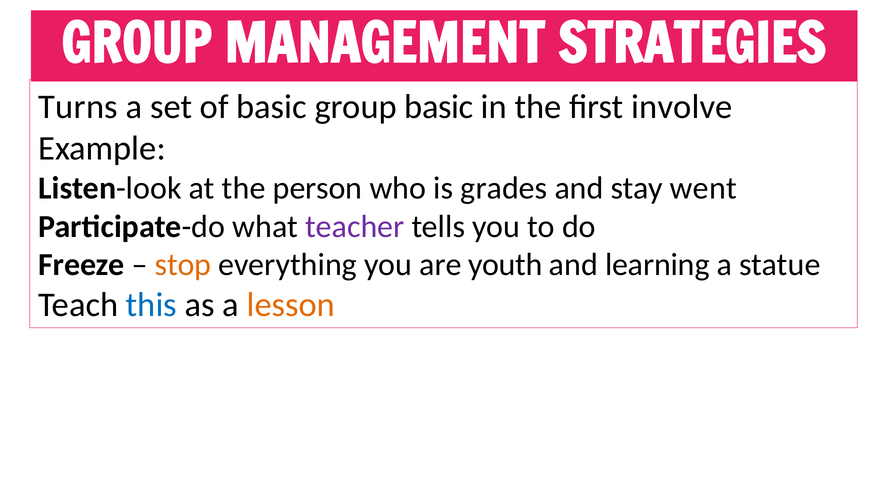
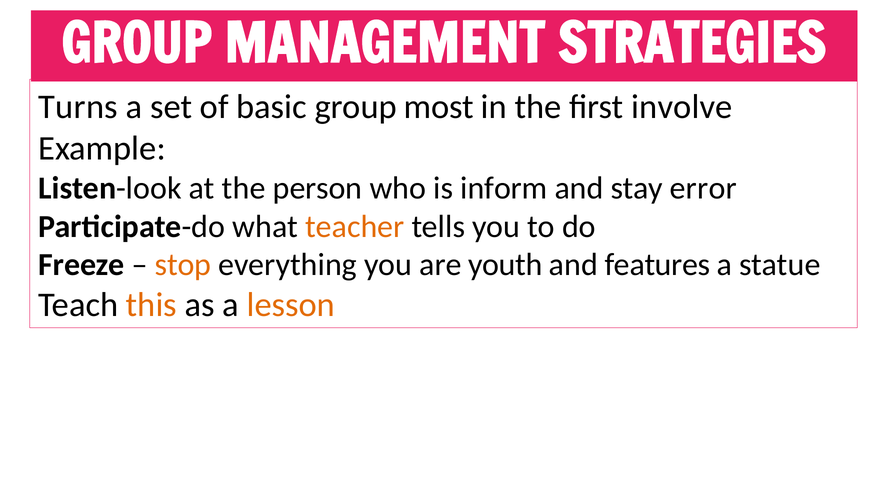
group basic: basic -> most (439, 107)
grades: grades -> inform (504, 188)
went: went -> error (703, 188)
teacher colour: purple -> orange (355, 226)
learning: learning -> features (657, 265)
this colour: blue -> orange (151, 305)
